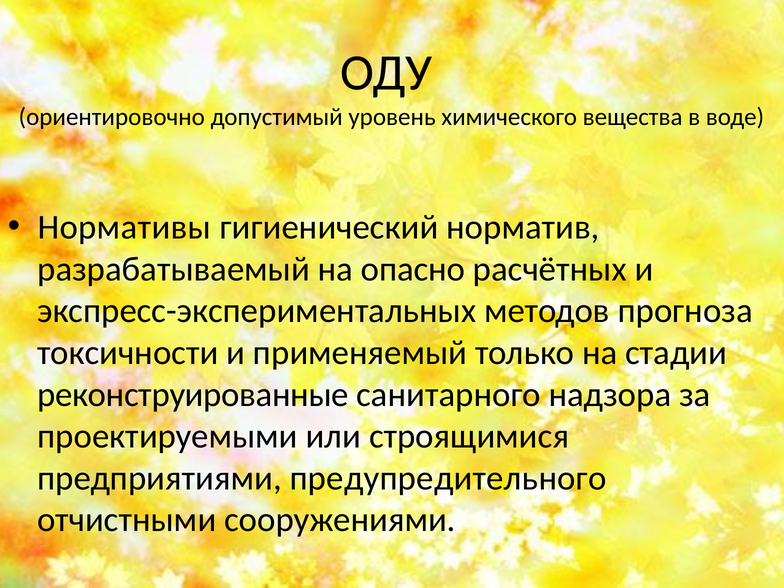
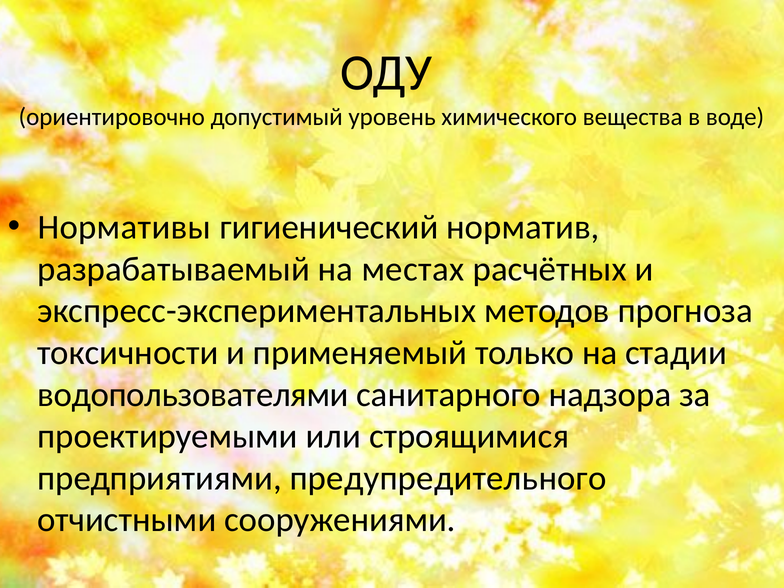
опасно: опасно -> местах (413, 269)
реконструированные: реконструированные -> водопользователями (193, 395)
